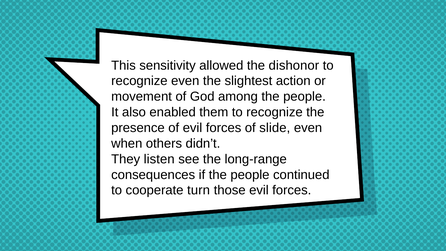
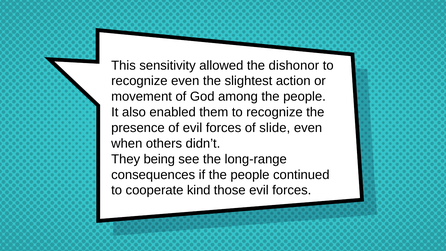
listen: listen -> being (159, 159)
turn: turn -> kind (199, 190)
